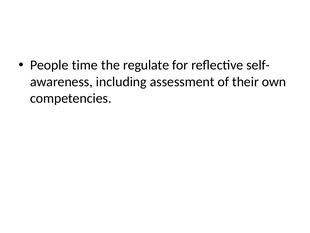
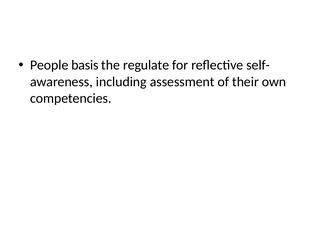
time: time -> basis (85, 65)
